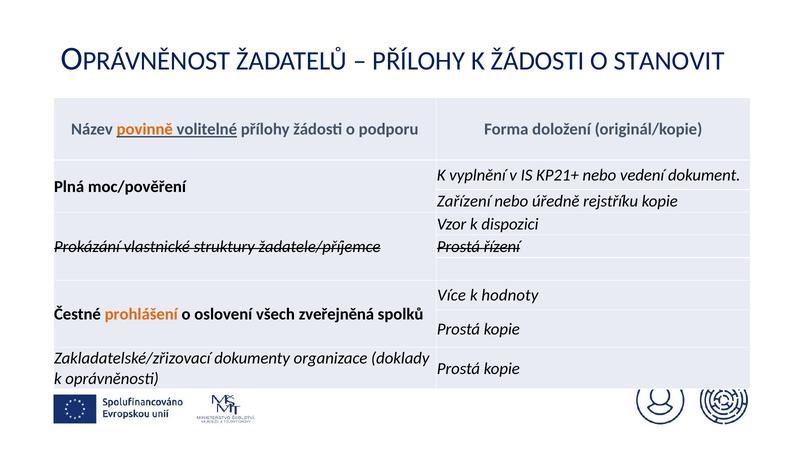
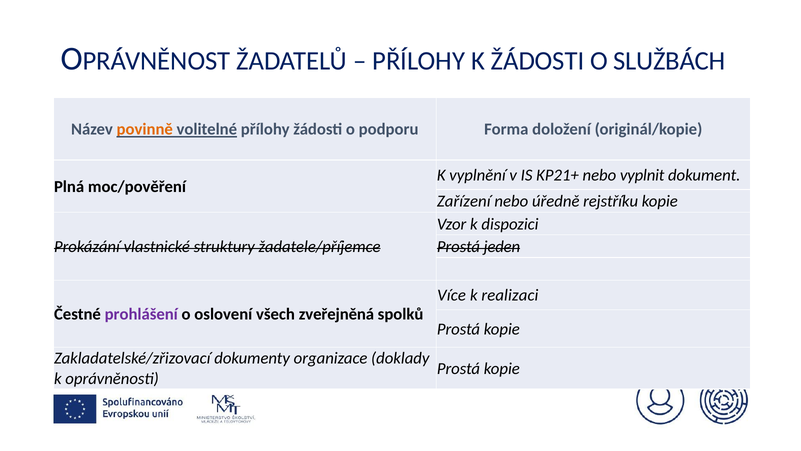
STANOVIT: STANOVIT -> SLUŽBÁCH (669, 61)
vedení: vedení -> vyplnit (642, 175)
řízení: řízení -> jeden (502, 246)
hodnoty: hodnoty -> realizaci (510, 295)
prohlášení colour: orange -> purple (141, 314)
